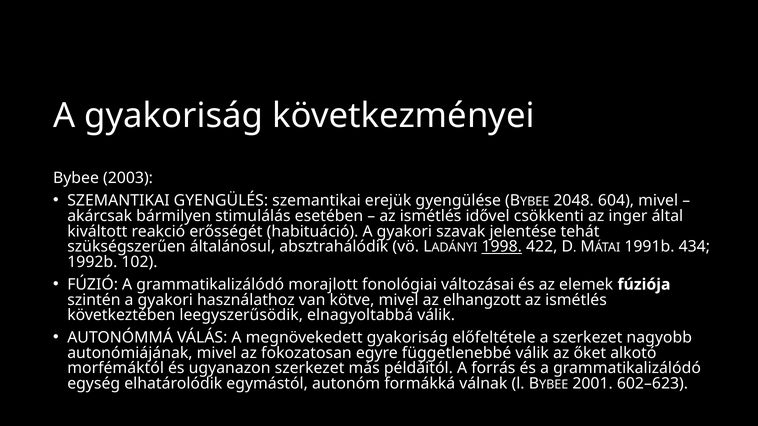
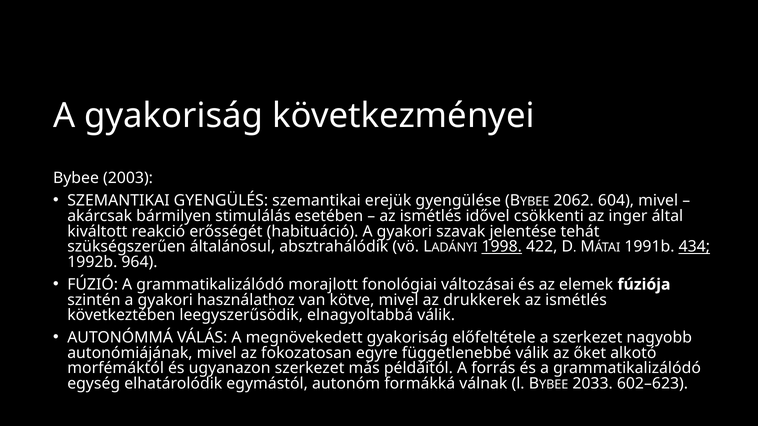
2048: 2048 -> 2062 (574, 201)
434 underline: none -> present (694, 247)
102: 102 -> 964 (140, 262)
elhangzott: elhangzott -> drukkerek (482, 300)
2001: 2001 -> 2033 (593, 384)
